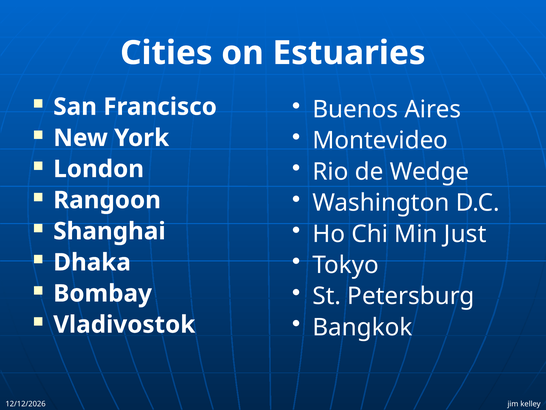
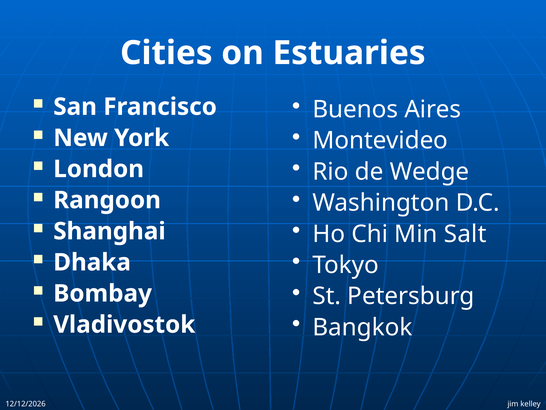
Just: Just -> Salt (465, 234)
